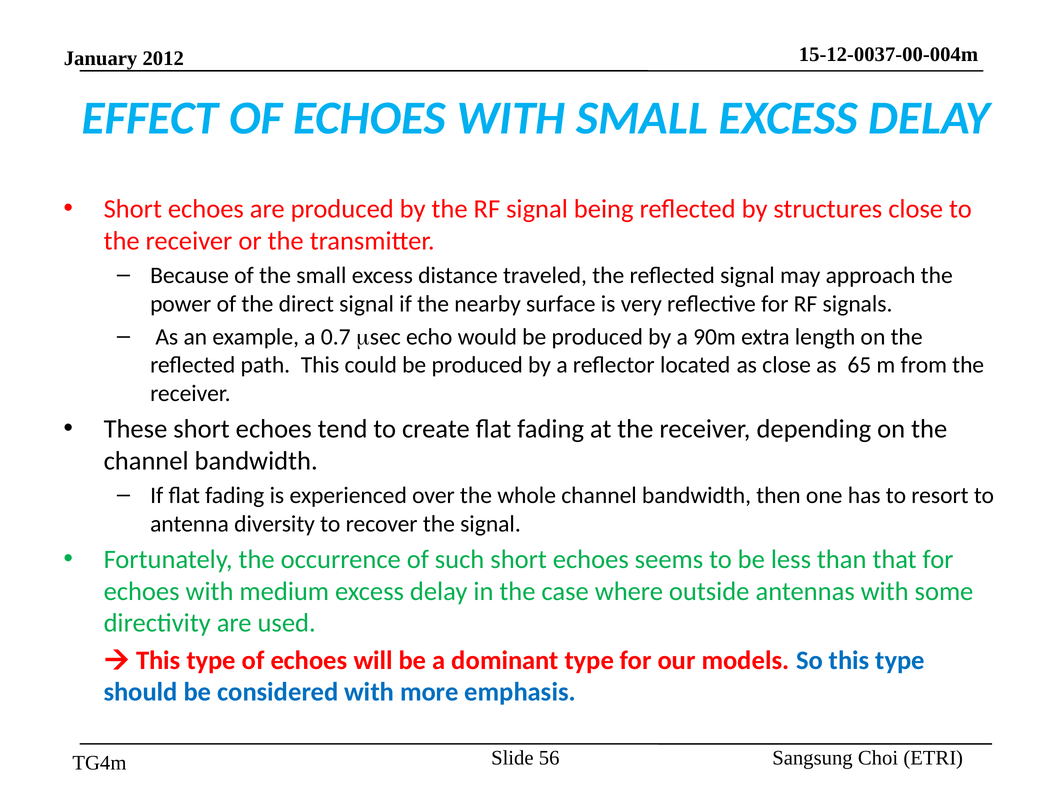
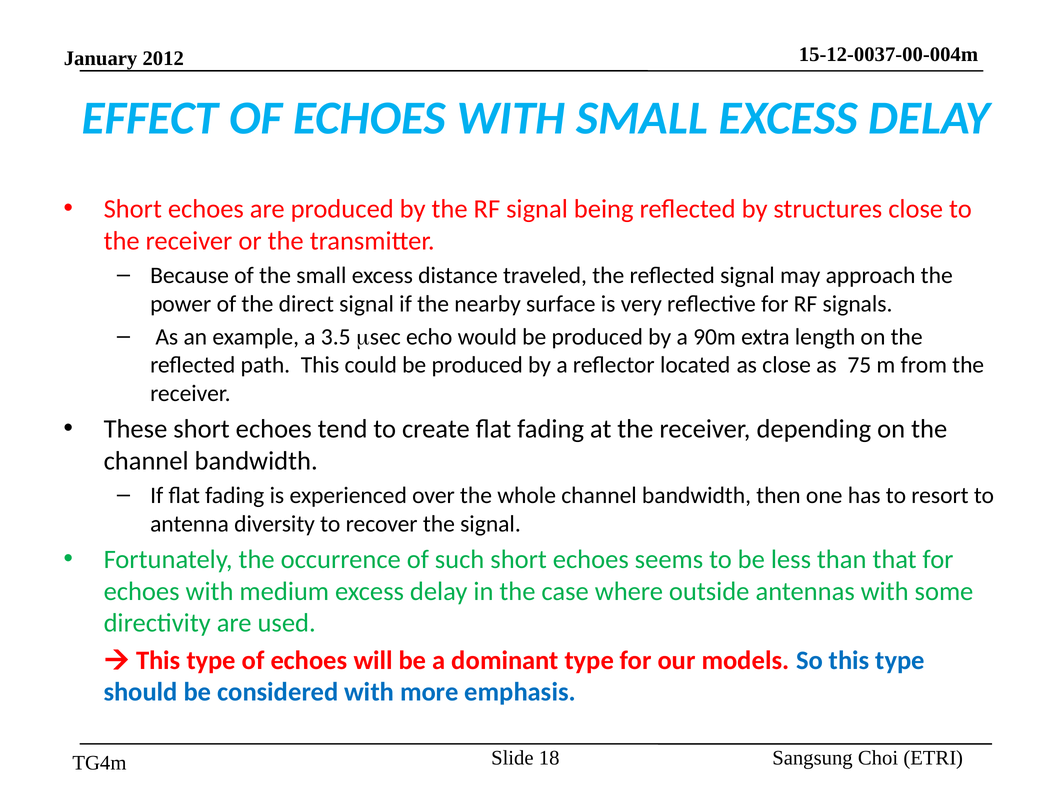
0.7: 0.7 -> 3.5 (336, 337)
65: 65 -> 75 (859, 365)
56: 56 -> 18 (549, 758)
